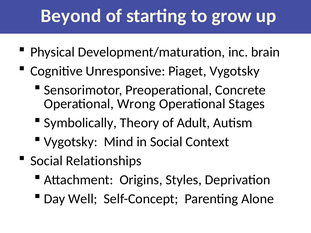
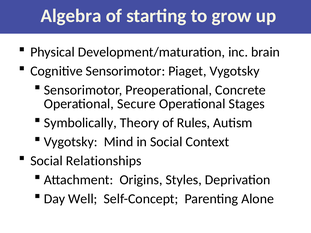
Beyond: Beyond -> Algebra (71, 16)
Cognitive Unresponsive: Unresponsive -> Sensorimotor (125, 71)
Wrong: Wrong -> Secure (136, 104)
Adult: Adult -> Rules (194, 123)
